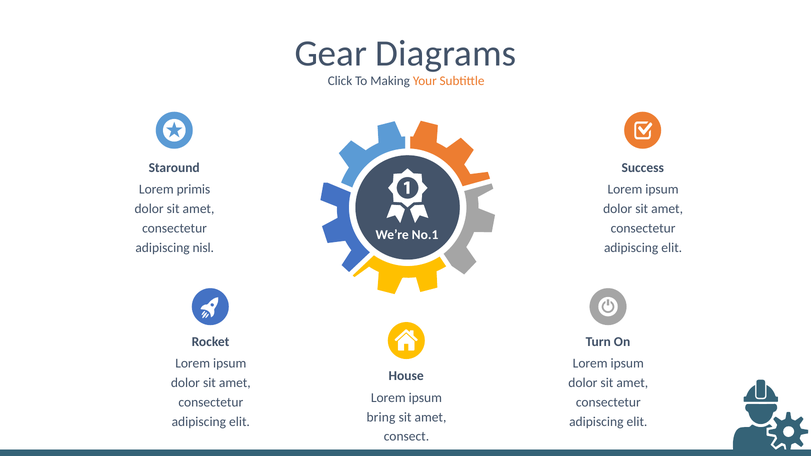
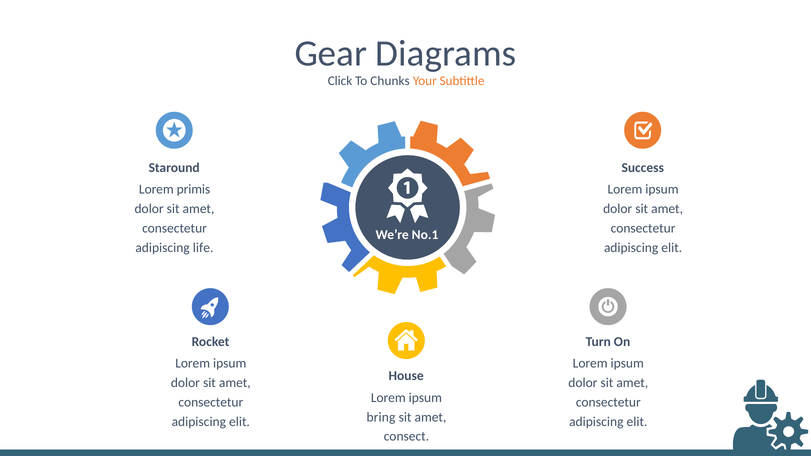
Making: Making -> Chunks (390, 81)
nisl: nisl -> life (203, 248)
